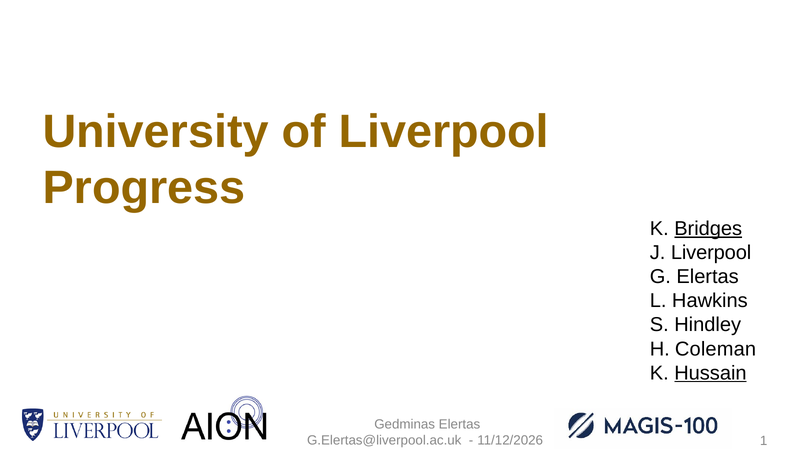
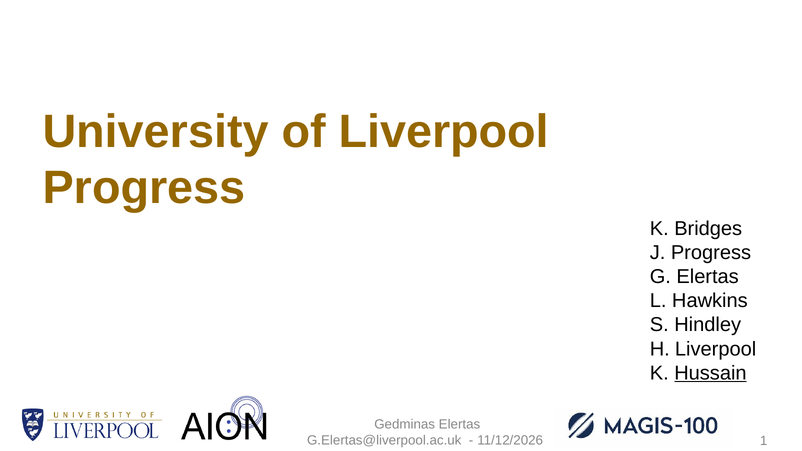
Bridges underline: present -> none (708, 229)
J Liverpool: Liverpool -> Progress (711, 253)
H Coleman: Coleman -> Liverpool (716, 349)
